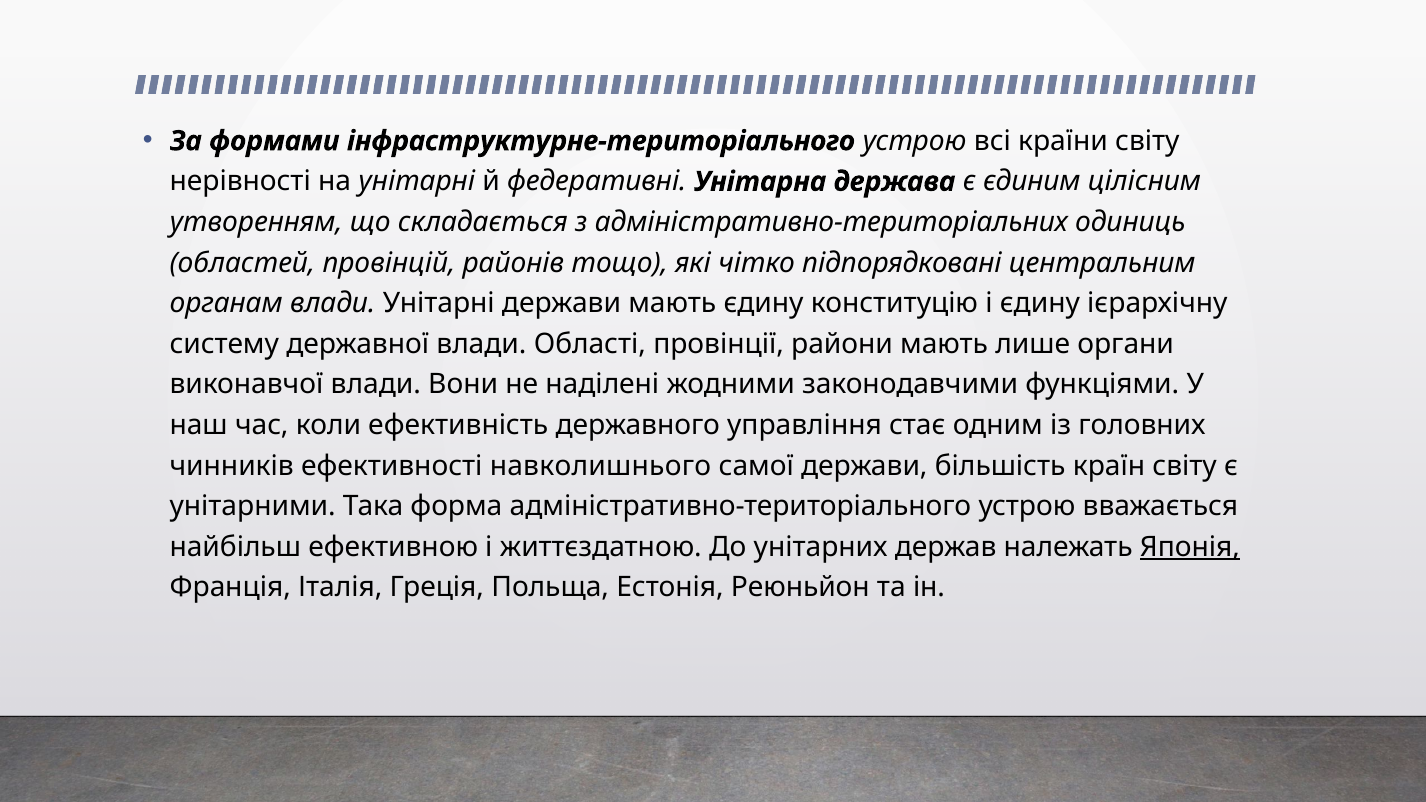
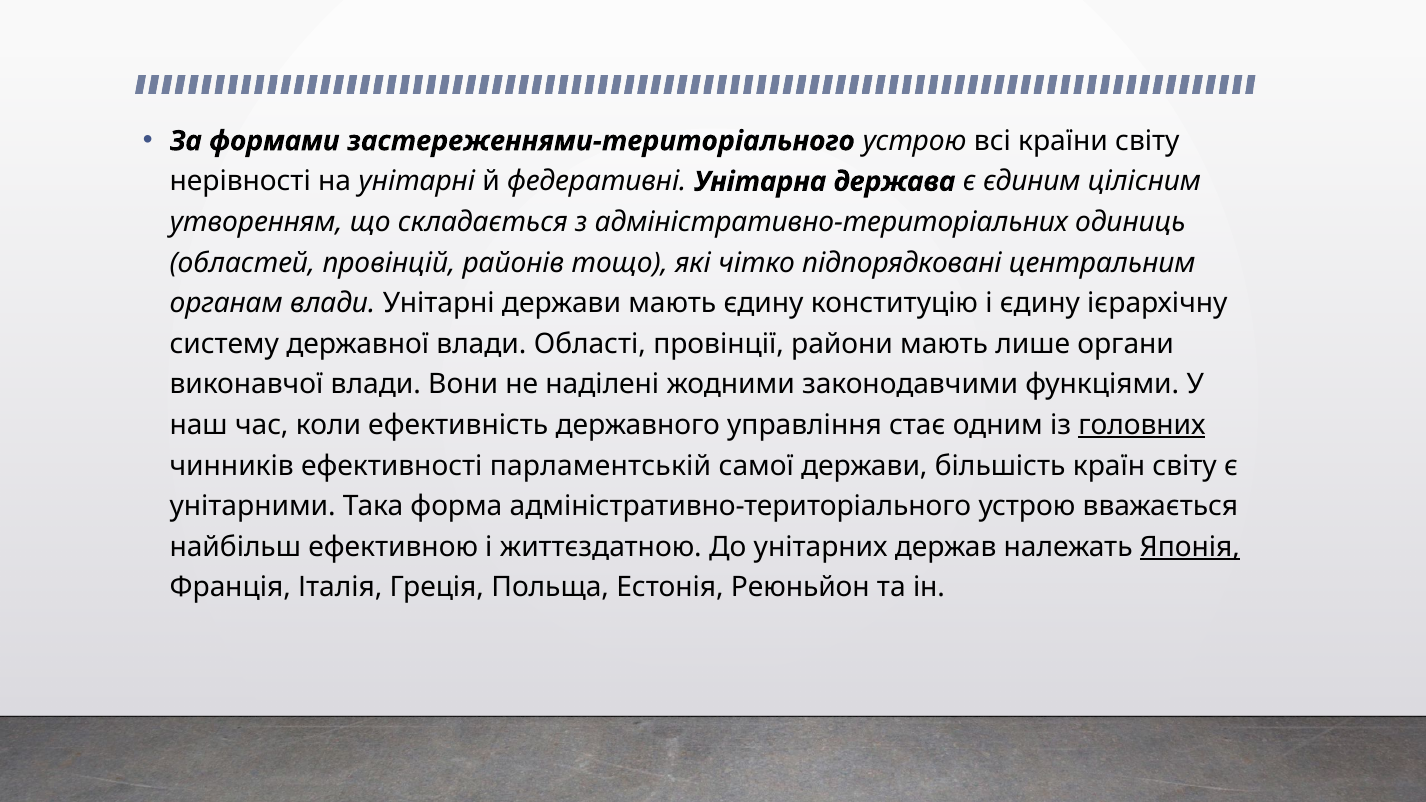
інфраструктурне-територіального: інфраструктурне-територіального -> застереженнями-територіального (601, 141)
головних underline: none -> present (1142, 425)
навколишнього: навколишнього -> парламентській (600, 466)
